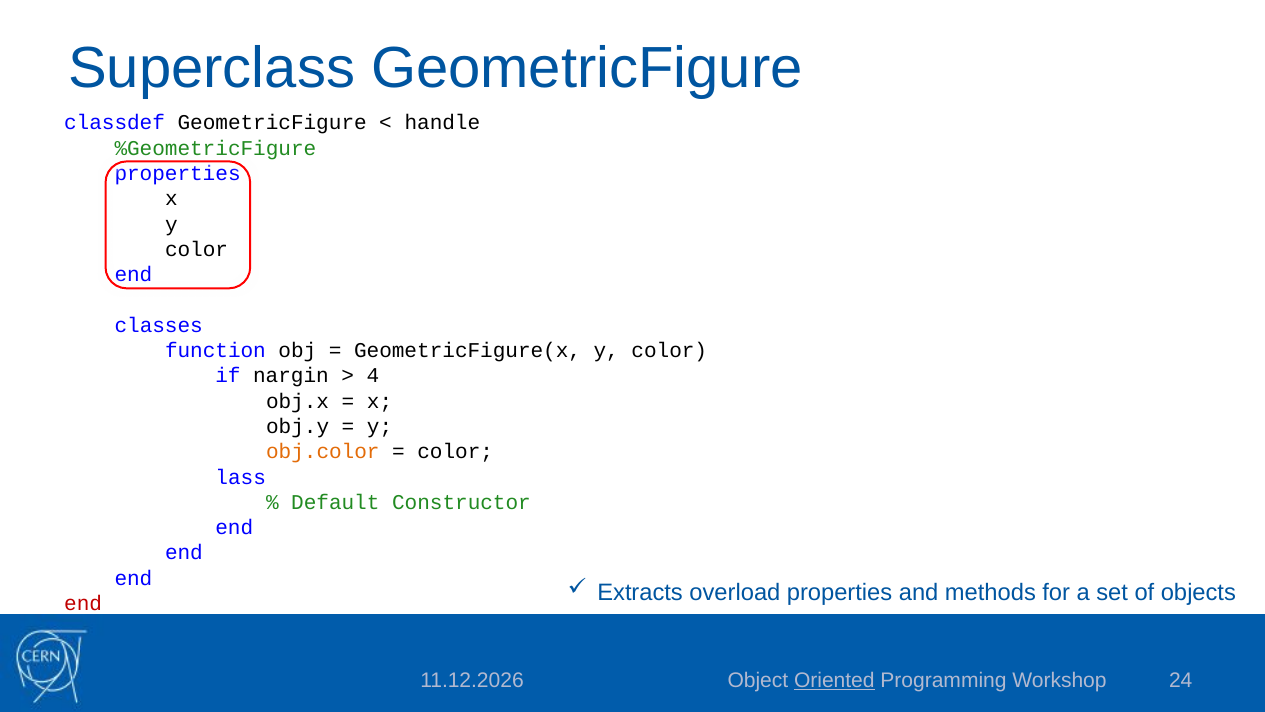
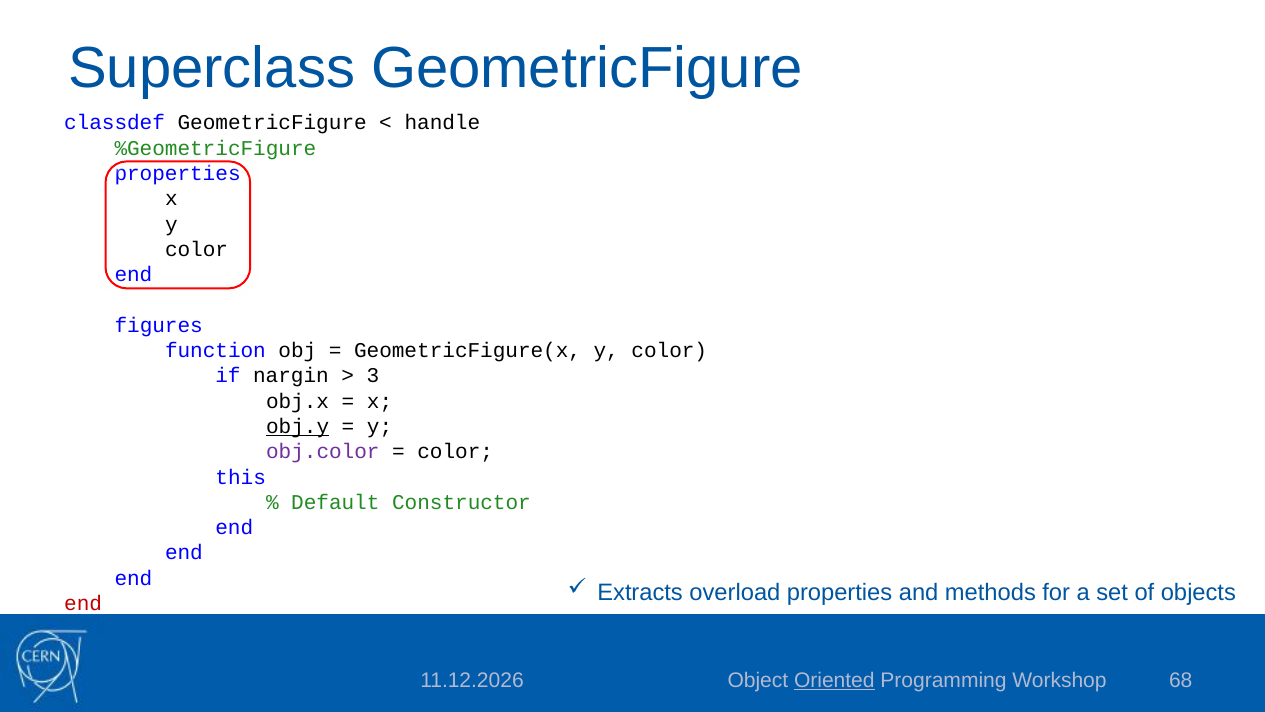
classes: classes -> figures (159, 325)
4: 4 -> 3 (373, 376)
obj.y underline: none -> present (298, 426)
obj.color colour: orange -> purple (323, 452)
lass: lass -> this (241, 477)
24: 24 -> 68 (1181, 680)
